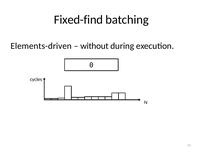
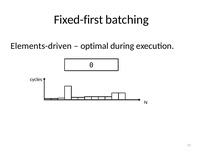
Fixed-find: Fixed-find -> Fixed-first (78, 20)
without: without -> optimal (94, 46)
